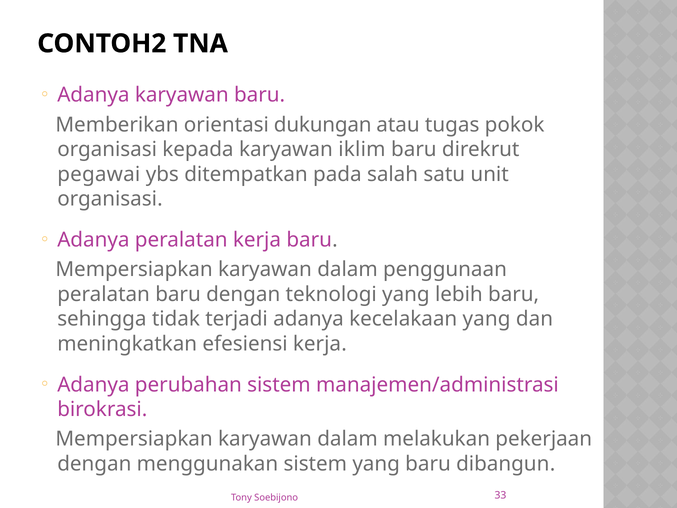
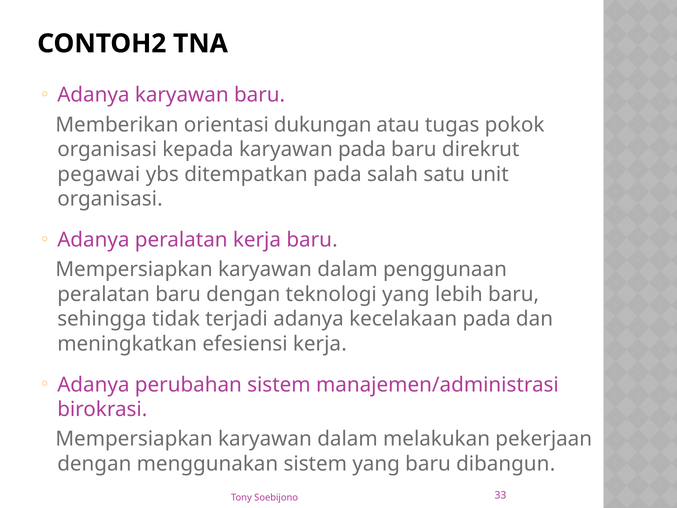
karyawan iklim: iklim -> pada (362, 149)
kecelakaan yang: yang -> pada (487, 319)
